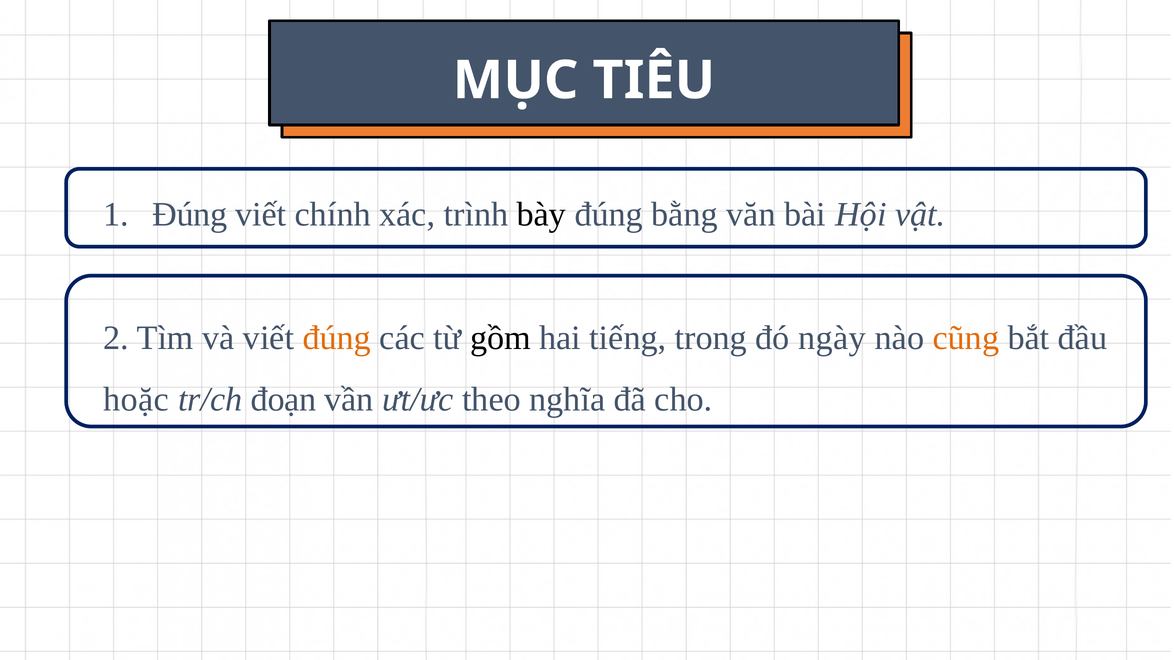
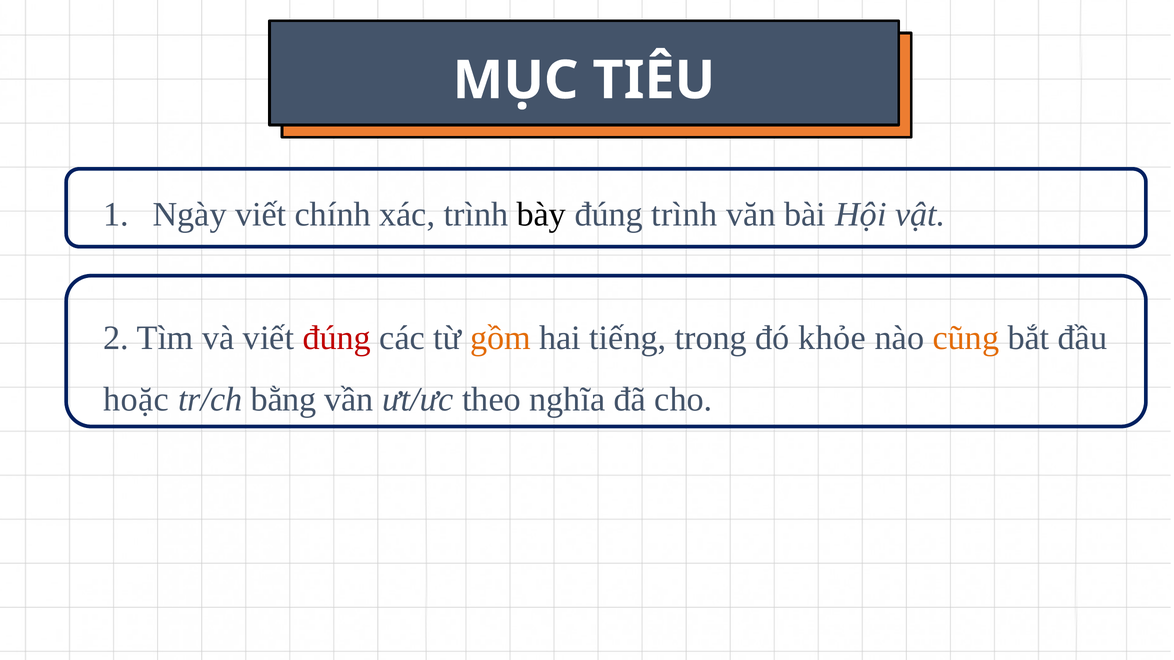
Đúng: Đúng -> Ngày (190, 215)
đúng bằng: bằng -> trình (684, 215)
đúng colour: orange -> red (337, 338)
gồm colour: black -> orange (500, 338)
ngày: ngày -> khỏe (832, 338)
đoạn: đoạn -> bằng (284, 400)
